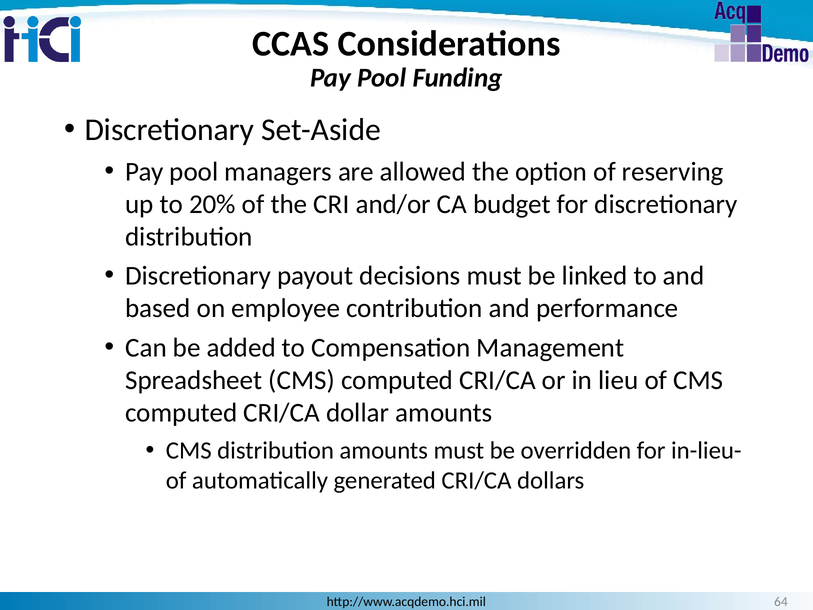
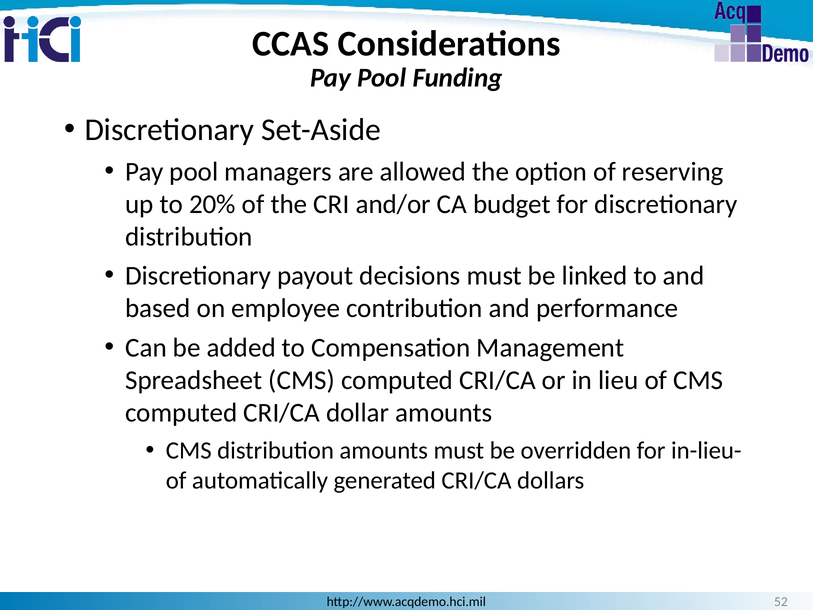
64: 64 -> 52 (781, 602)
